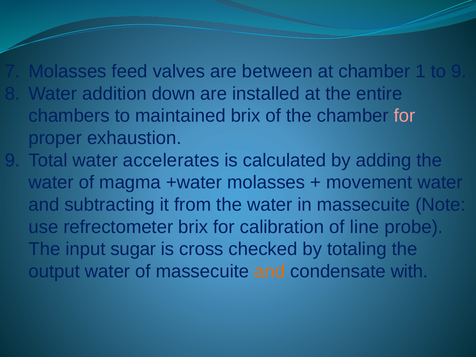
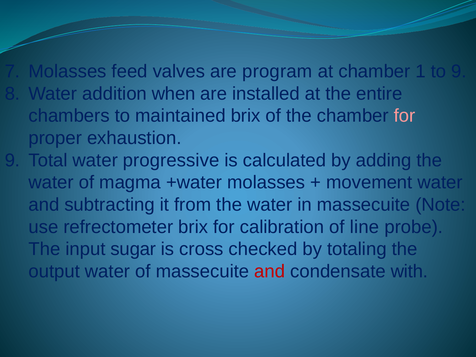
between: between -> program (277, 71)
down: down -> when (174, 94)
accelerates: accelerates -> progressive (171, 160)
and colour: orange -> red (270, 271)
